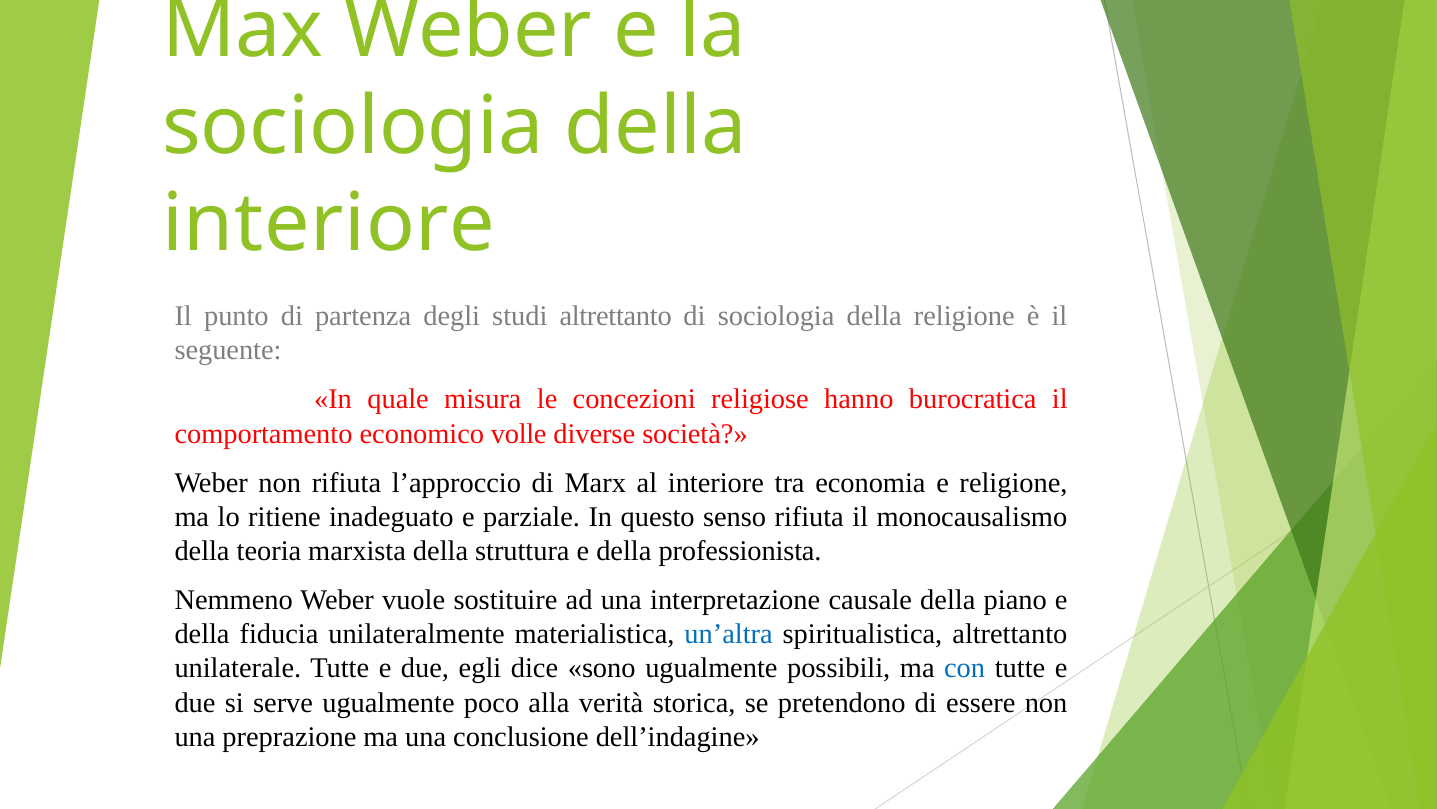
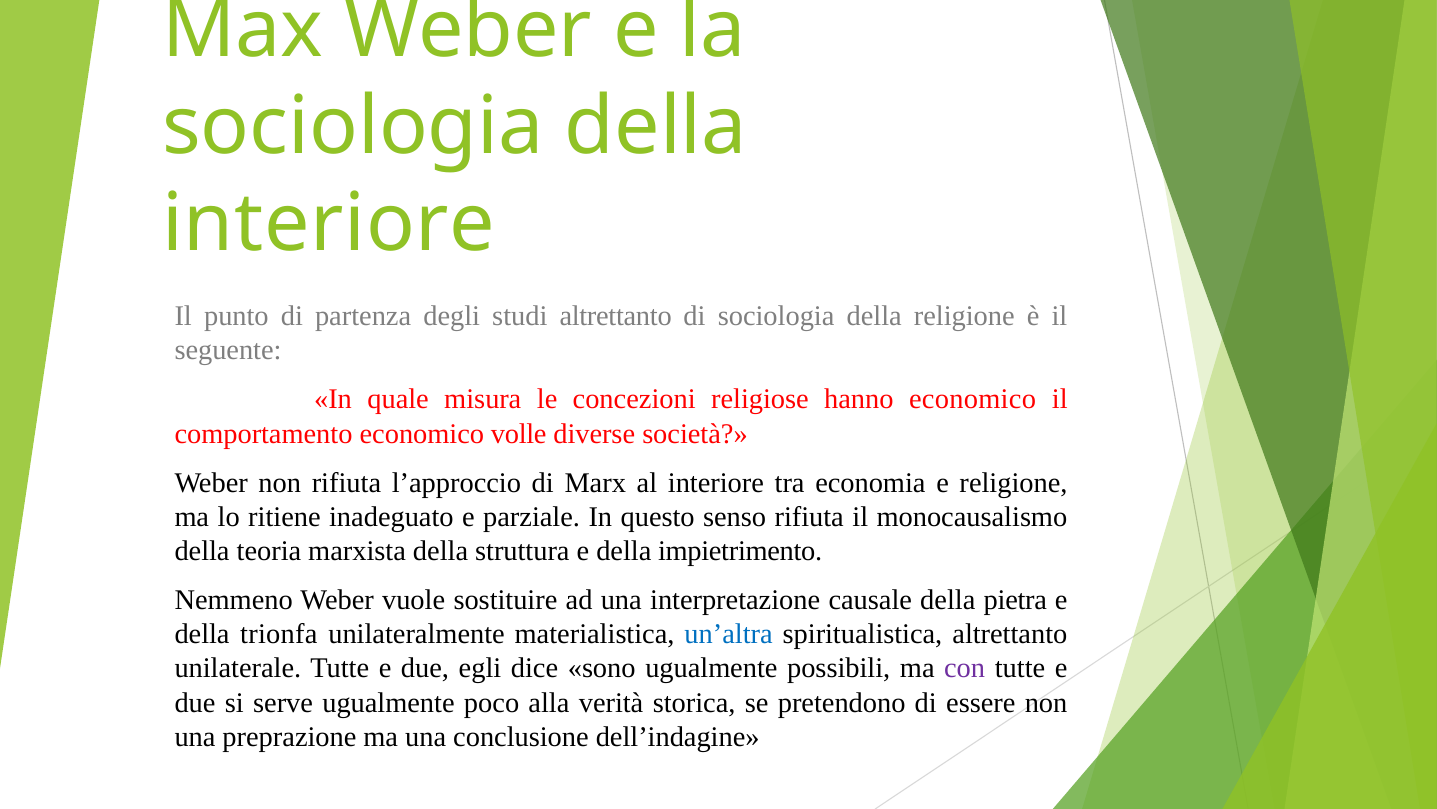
hanno burocratica: burocratica -> economico (973, 399)
professionista: professionista -> impietrimento (740, 551)
piano: piano -> pietra (1015, 600)
fiducia: fiducia -> trionfa (279, 634)
con colour: blue -> purple (965, 668)
